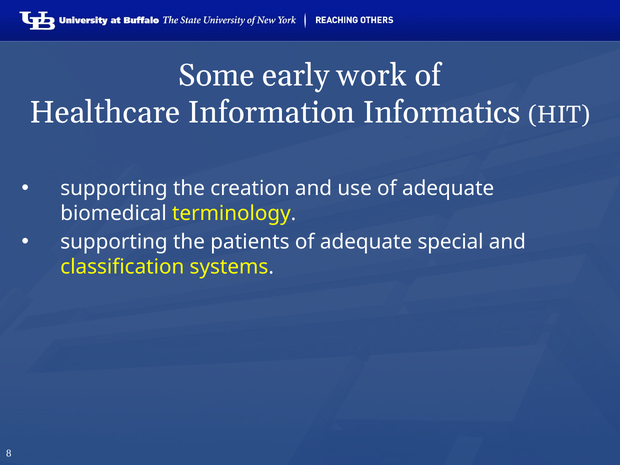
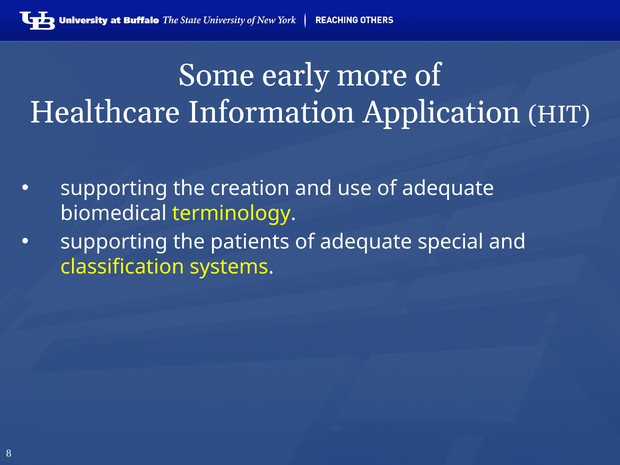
work: work -> more (372, 75)
Informatics: Informatics -> Application (442, 113)
